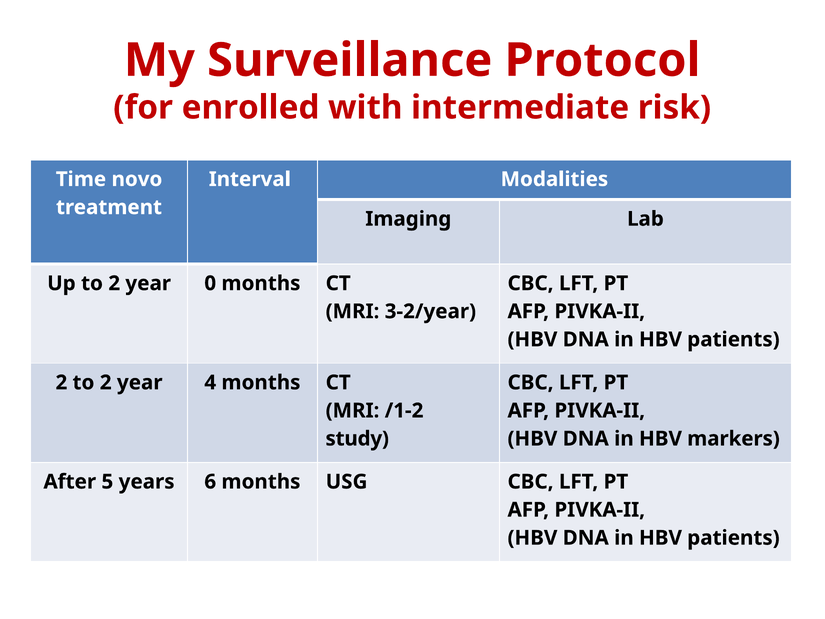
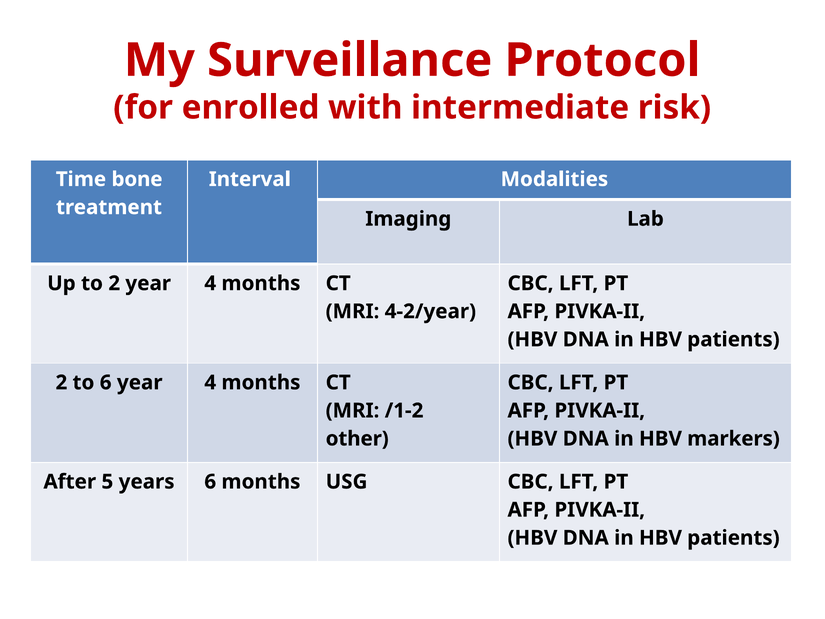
novo: novo -> bone (137, 179)
2 year 0: 0 -> 4 (210, 283)
3-2/year: 3-2/year -> 4-2/year (430, 311)
2 to 2: 2 -> 6 (106, 382)
study: study -> other (357, 439)
